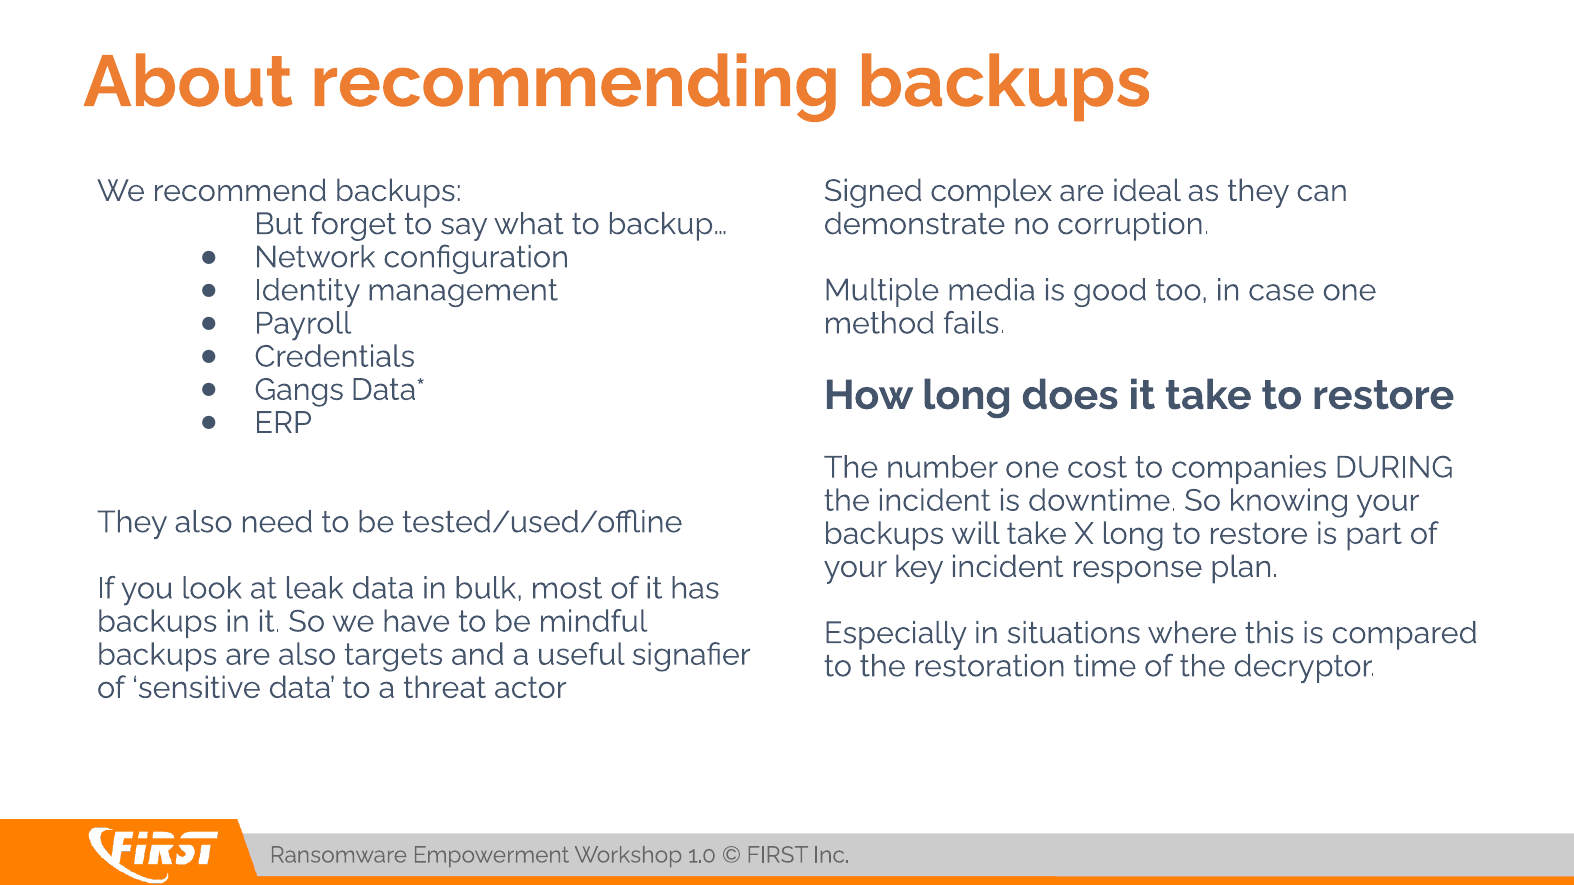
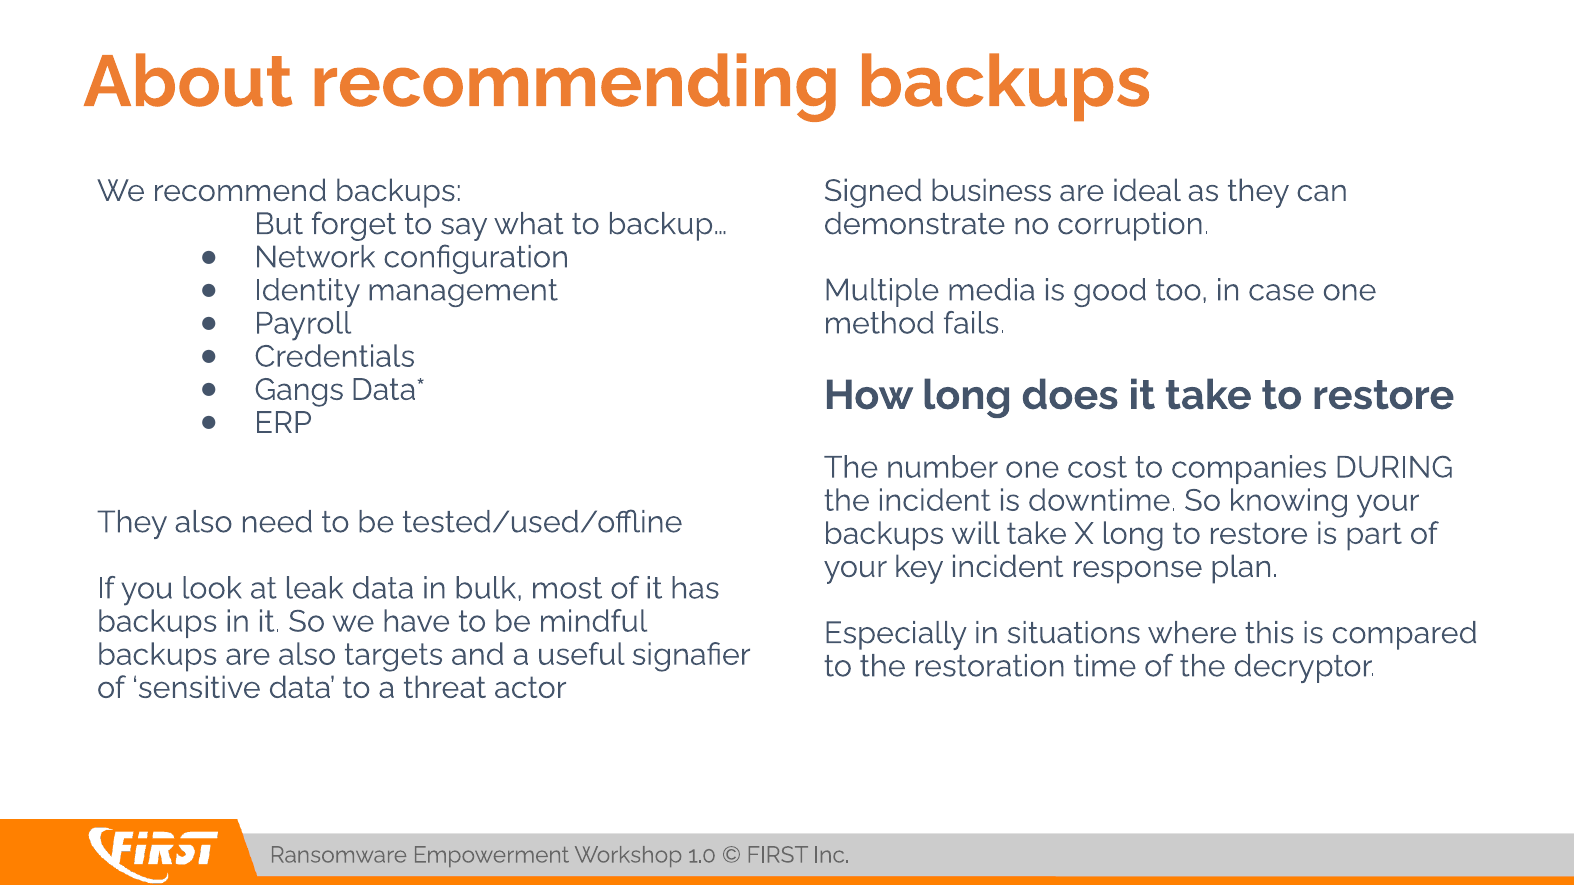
complex: complex -> business (991, 191)
